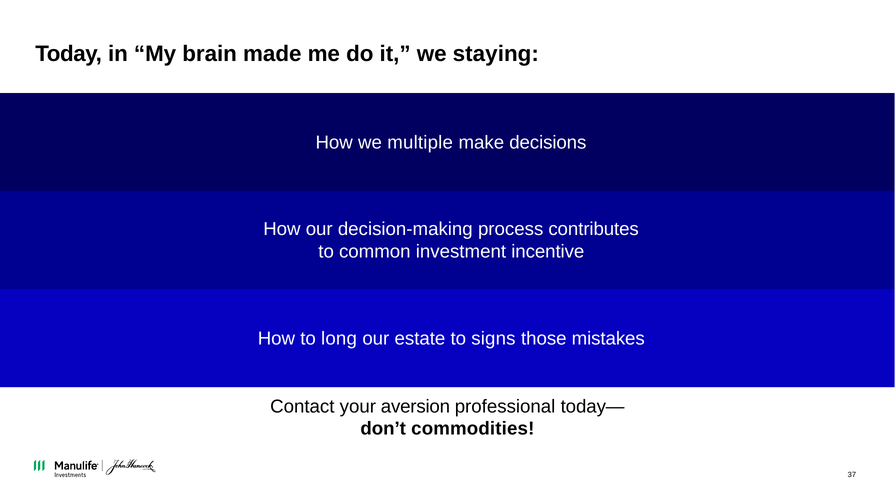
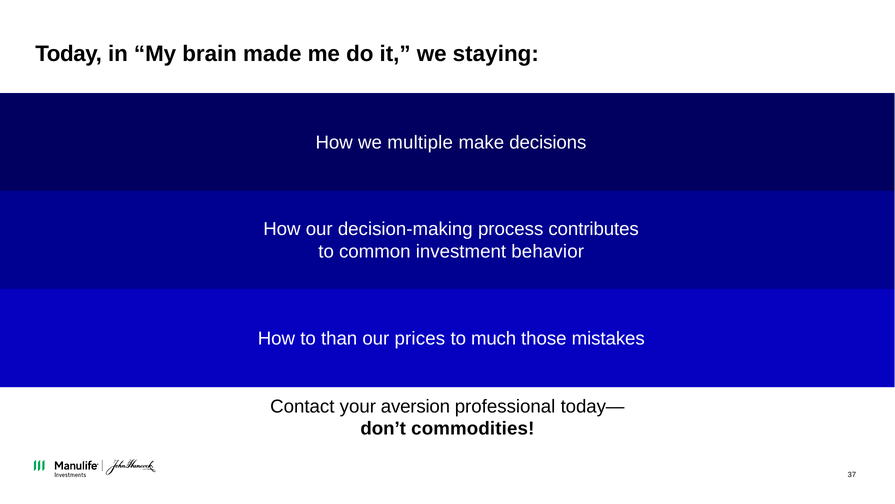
incentive: incentive -> behavior (548, 251)
long: long -> than (339, 338)
estate: estate -> prices (420, 338)
signs: signs -> much (494, 338)
